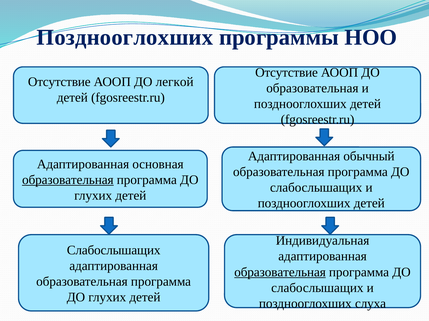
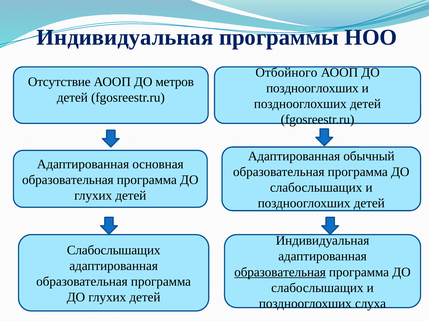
Позднооглохших: Позднооглохших -> Индивидуальная (125, 37)
Отсутствие: Отсутствие -> Отбойного (286, 73)
легкой: легкой -> метров (175, 82)
образовательная: образовательная -> позднооглохших (312, 88)
образовательная underline: present -> none (68, 180)
